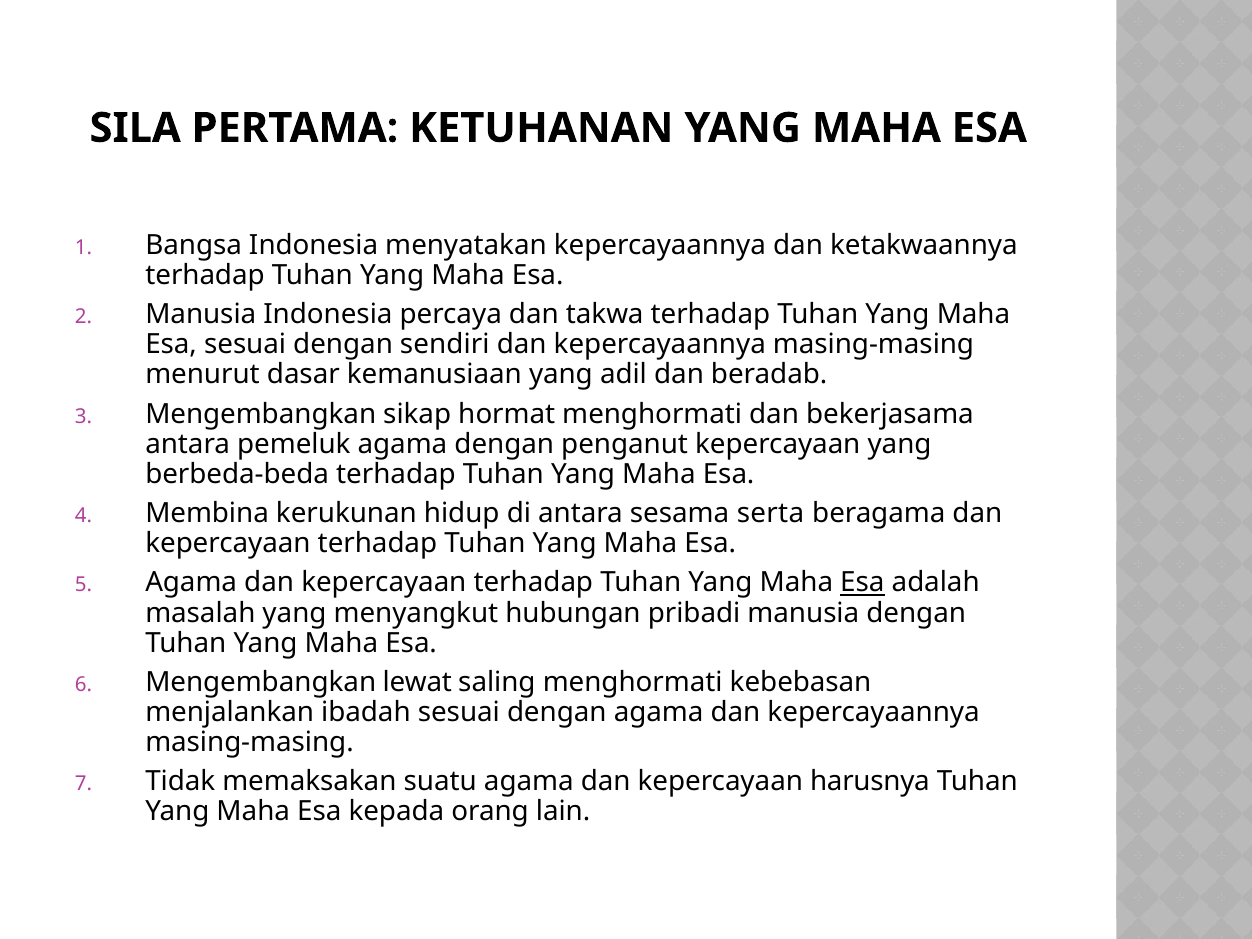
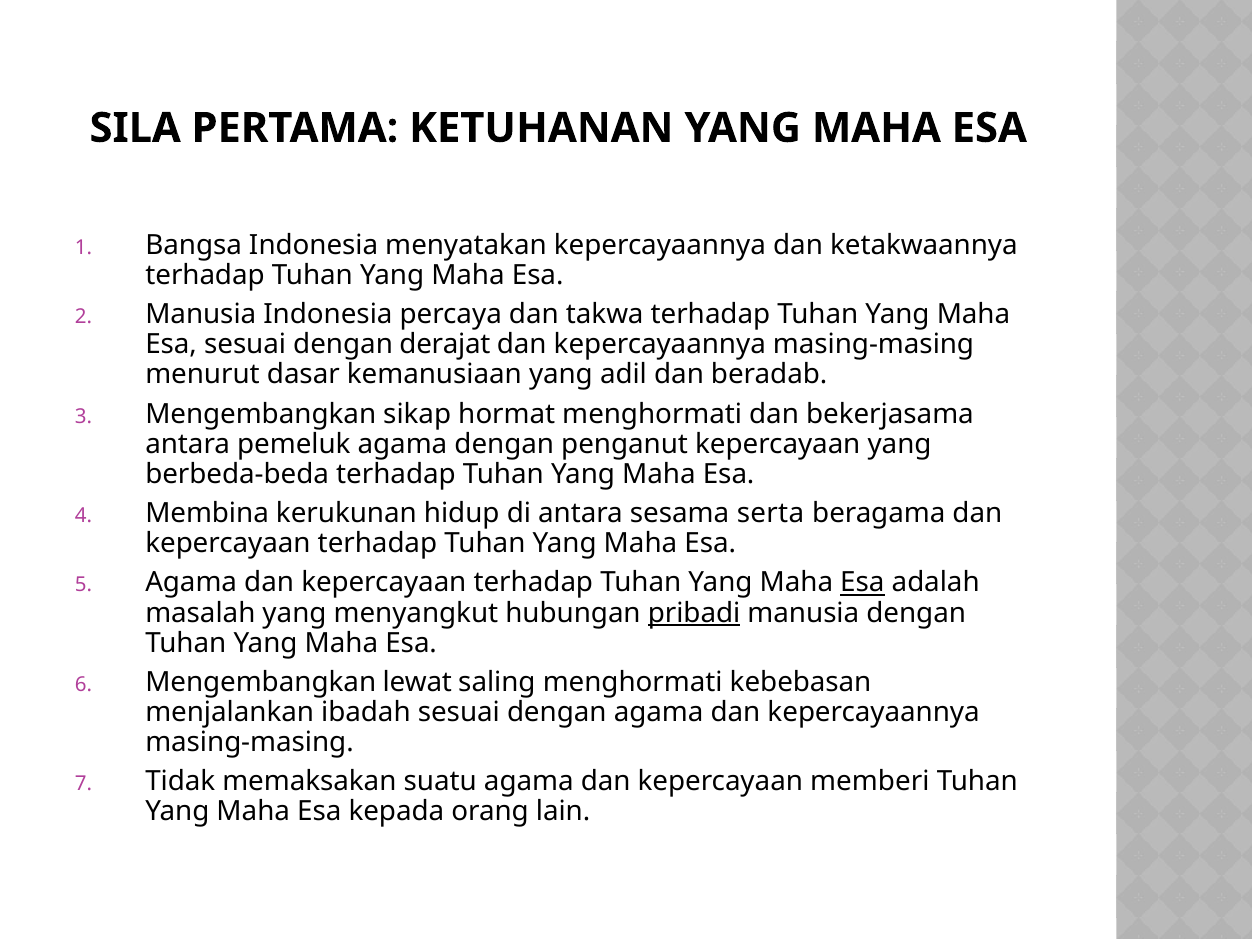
sendiri: sendiri -> derajat (445, 345)
pribadi underline: none -> present (694, 613)
harusnya: harusnya -> memberi (870, 782)
